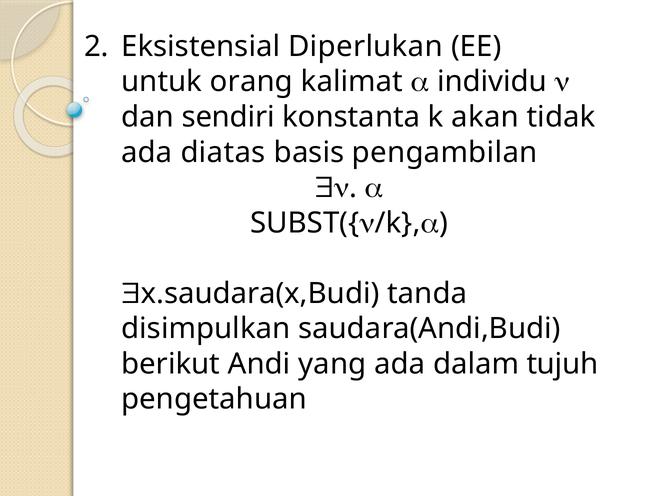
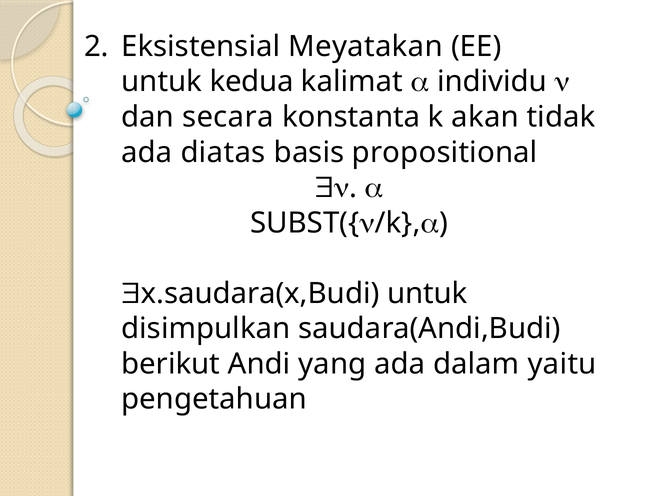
Diperlukan: Diperlukan -> Meyatakan (366, 47)
orang: orang -> kedua (252, 82)
sendiri: sendiri -> secara (228, 117)
pengambilan: pengambilan -> propositional (445, 152)
tanda: tanda -> untuk (427, 294)
tujuh: tujuh -> yaitu (562, 364)
